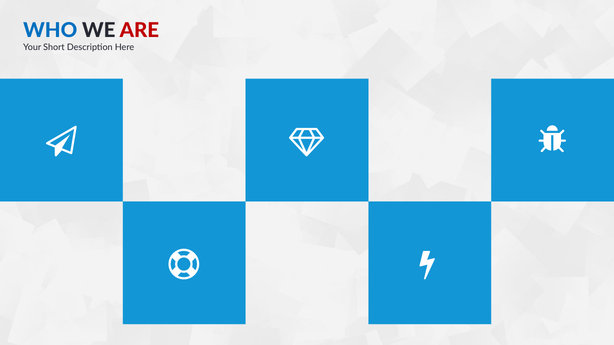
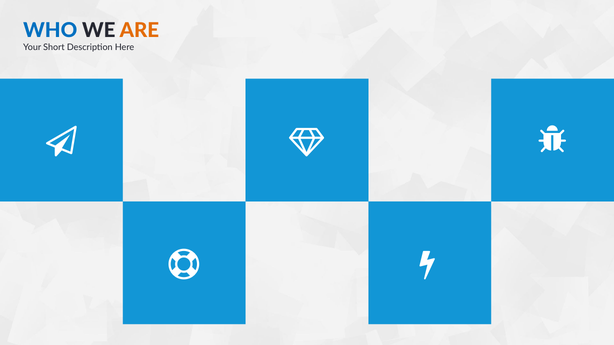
ARE colour: red -> orange (139, 30)
